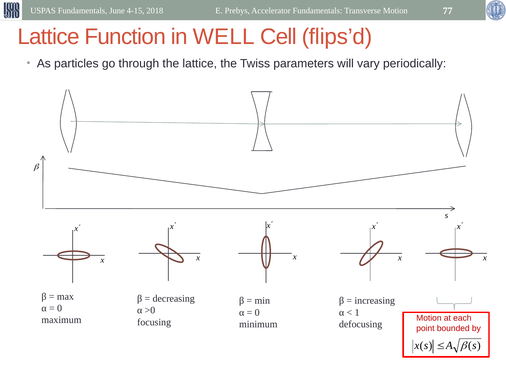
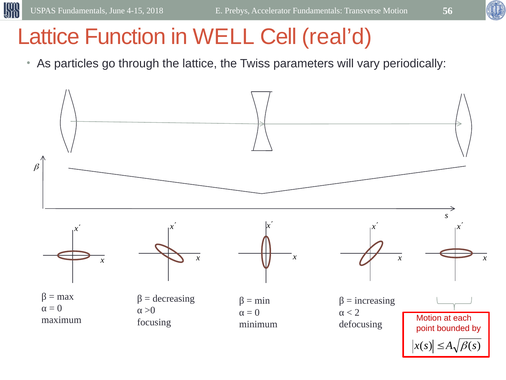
77: 77 -> 56 (448, 11)
flips’d: flips’d -> real’d (337, 37)
1: 1 -> 2 (357, 312)
